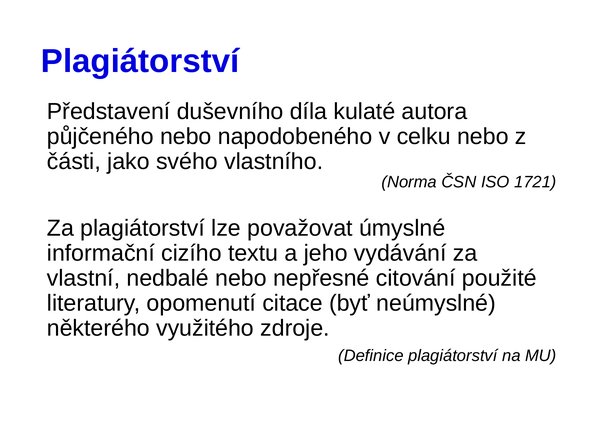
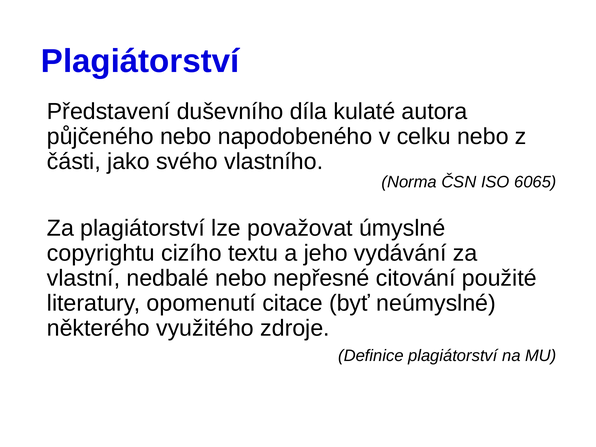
1721: 1721 -> 6065 (535, 182)
informační: informační -> copyrightu (101, 253)
